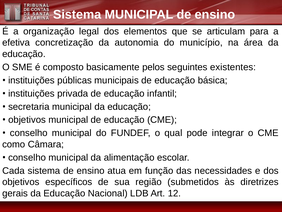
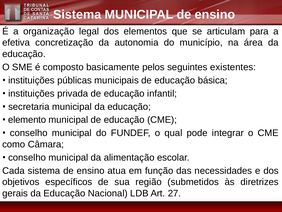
objetivos: objetivos -> elemento (27, 120)
12: 12 -> 27 (174, 193)
